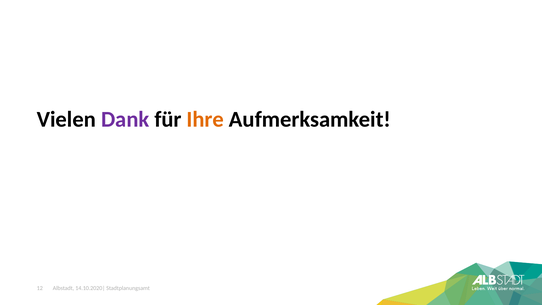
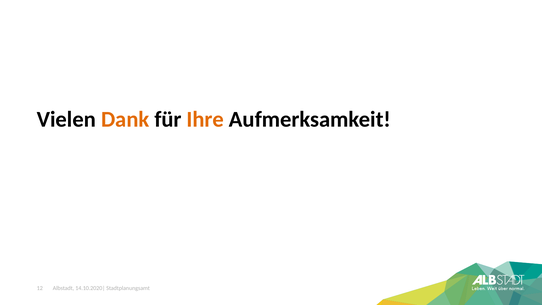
Dank colour: purple -> orange (125, 119)
